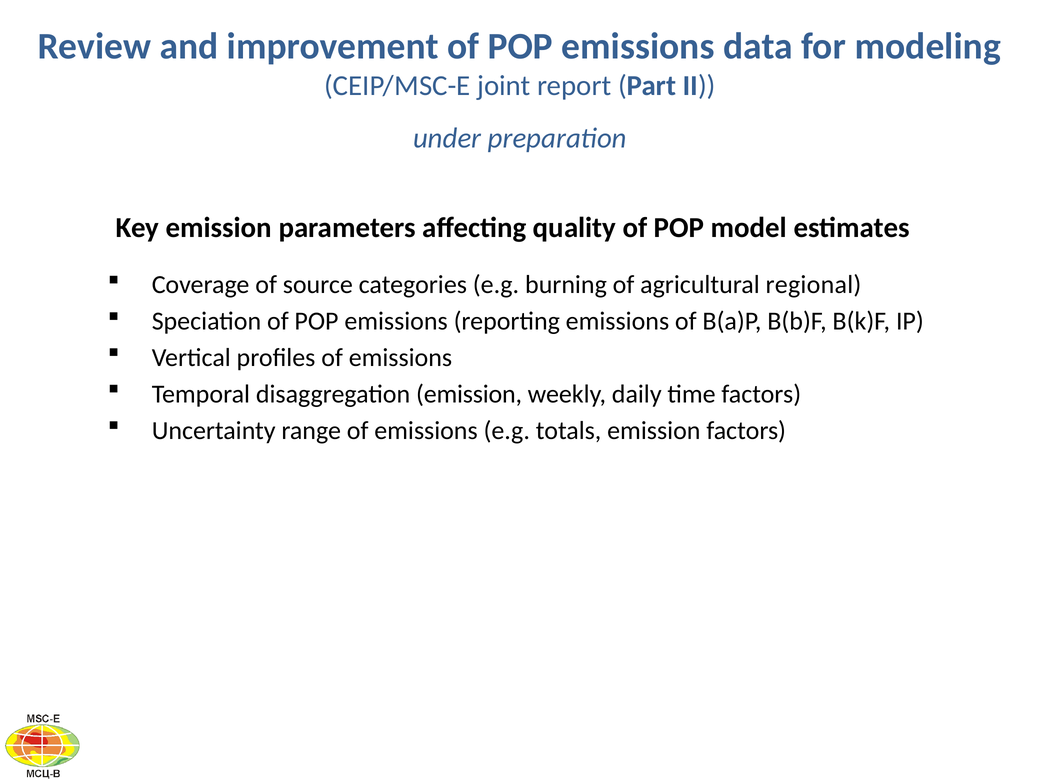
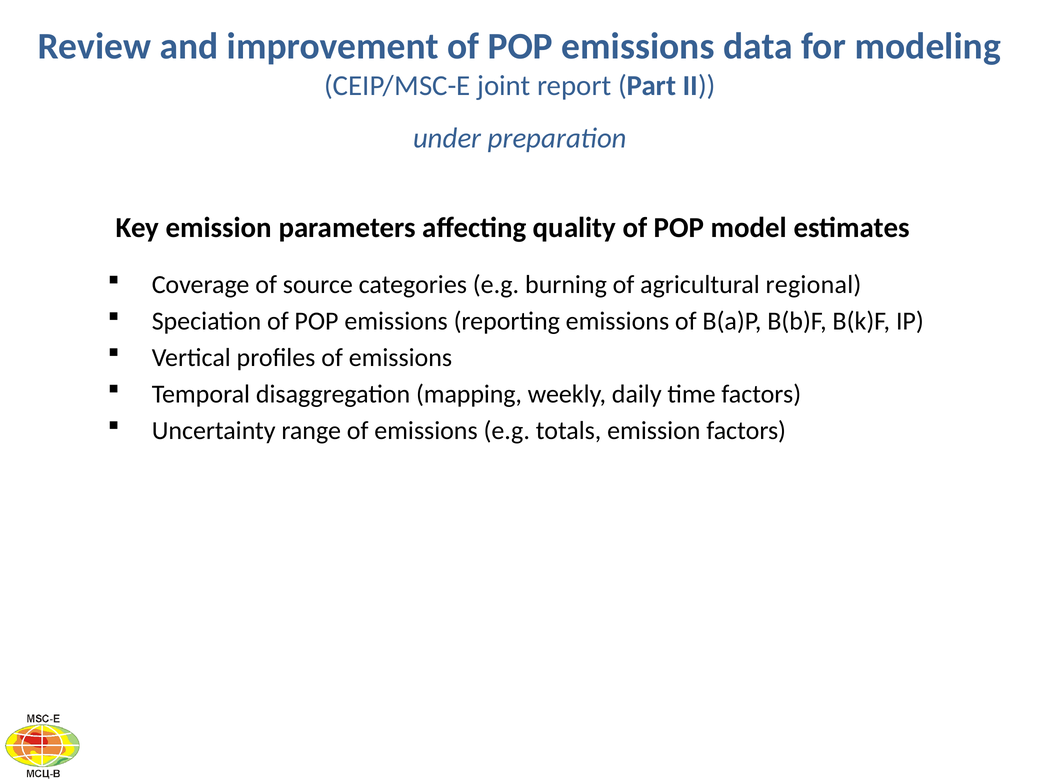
disaggregation emission: emission -> mapping (469, 394)
